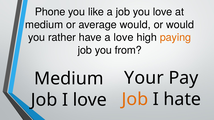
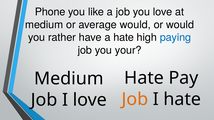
a love: love -> hate (124, 38)
paying colour: orange -> blue (175, 38)
from: from -> your (128, 50)
Your: Your -> Hate (144, 78)
